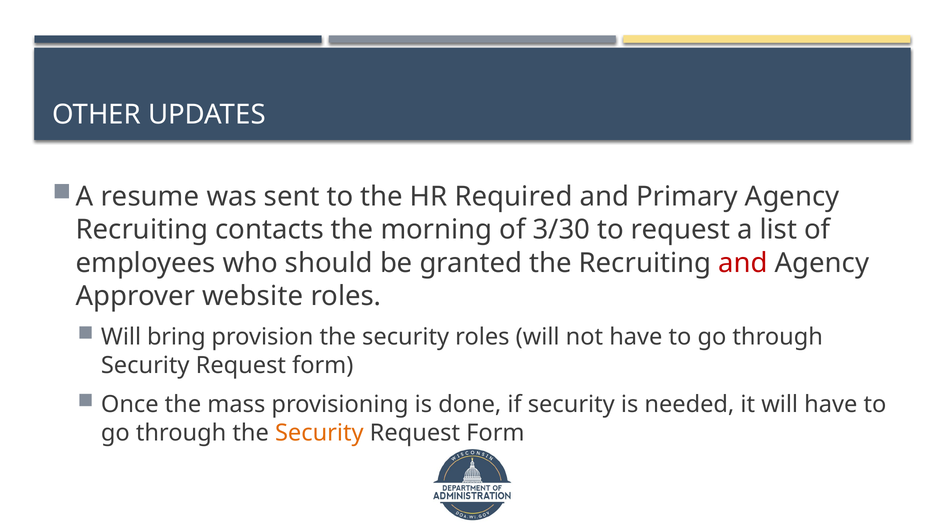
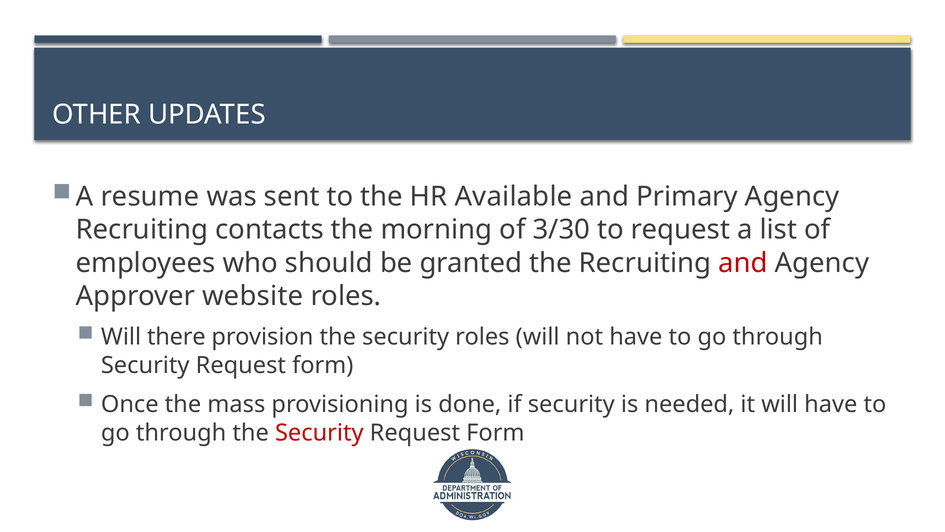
Required: Required -> Available (514, 196)
bring: bring -> there (176, 337)
Security colour: orange -> red (319, 433)
